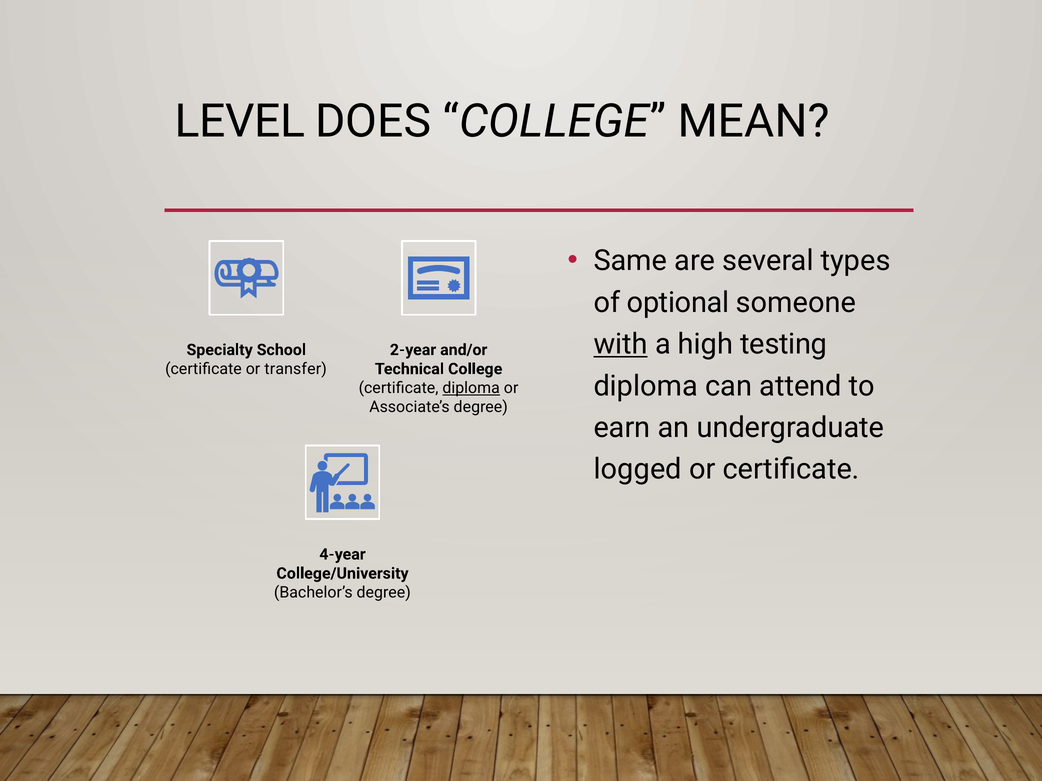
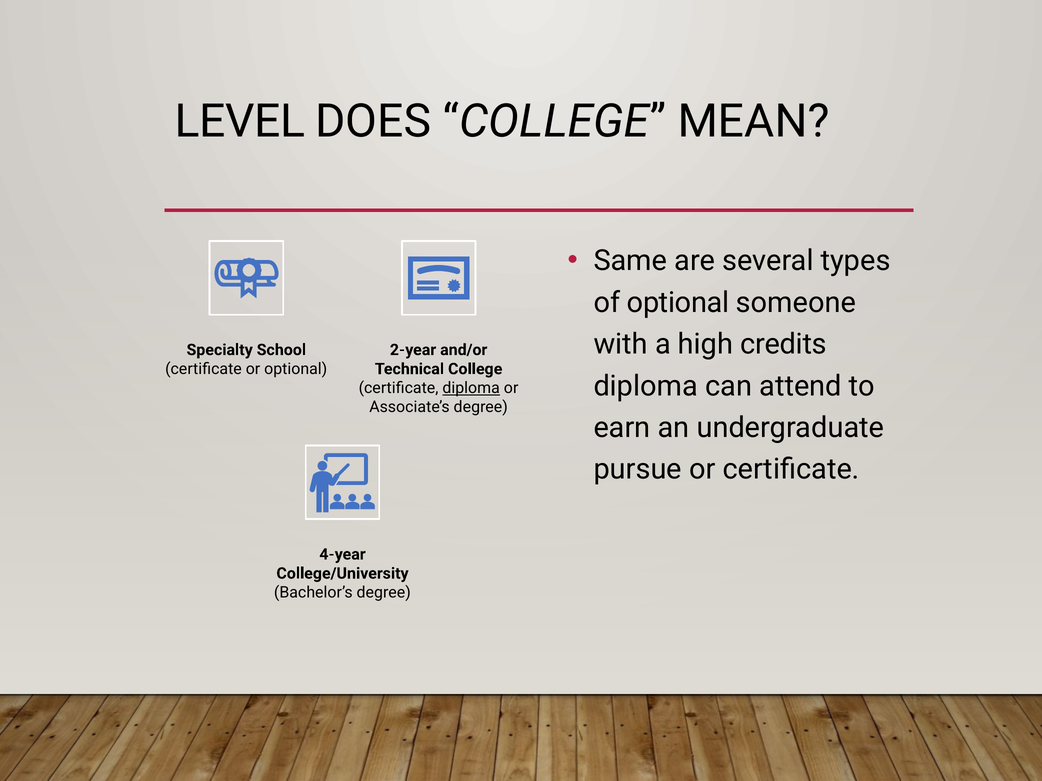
with underline: present -> none (621, 345)
testing: testing -> credits (784, 345)
or transfer: transfer -> optional (296, 369)
logged: logged -> pursue (638, 470)
